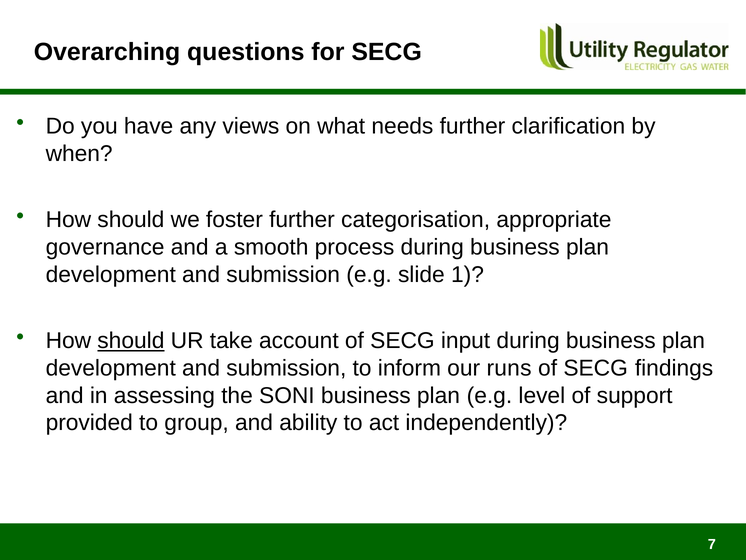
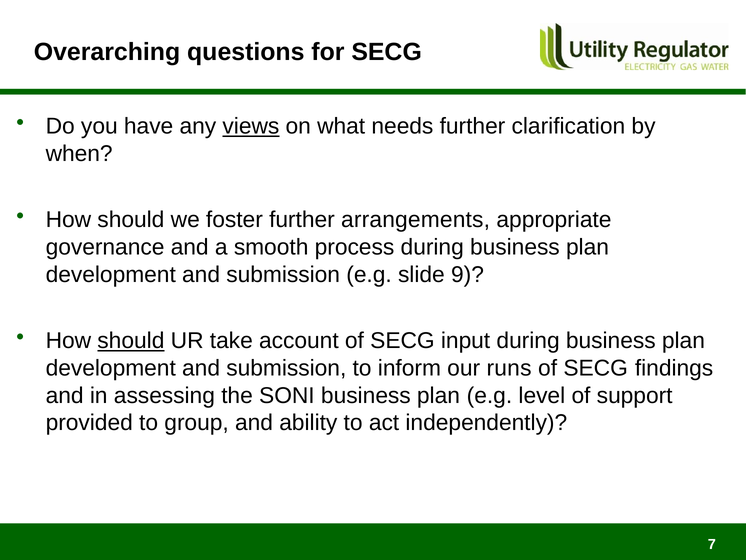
views underline: none -> present (251, 126)
categorisation: categorisation -> arrangements (416, 220)
1: 1 -> 9 (468, 274)
